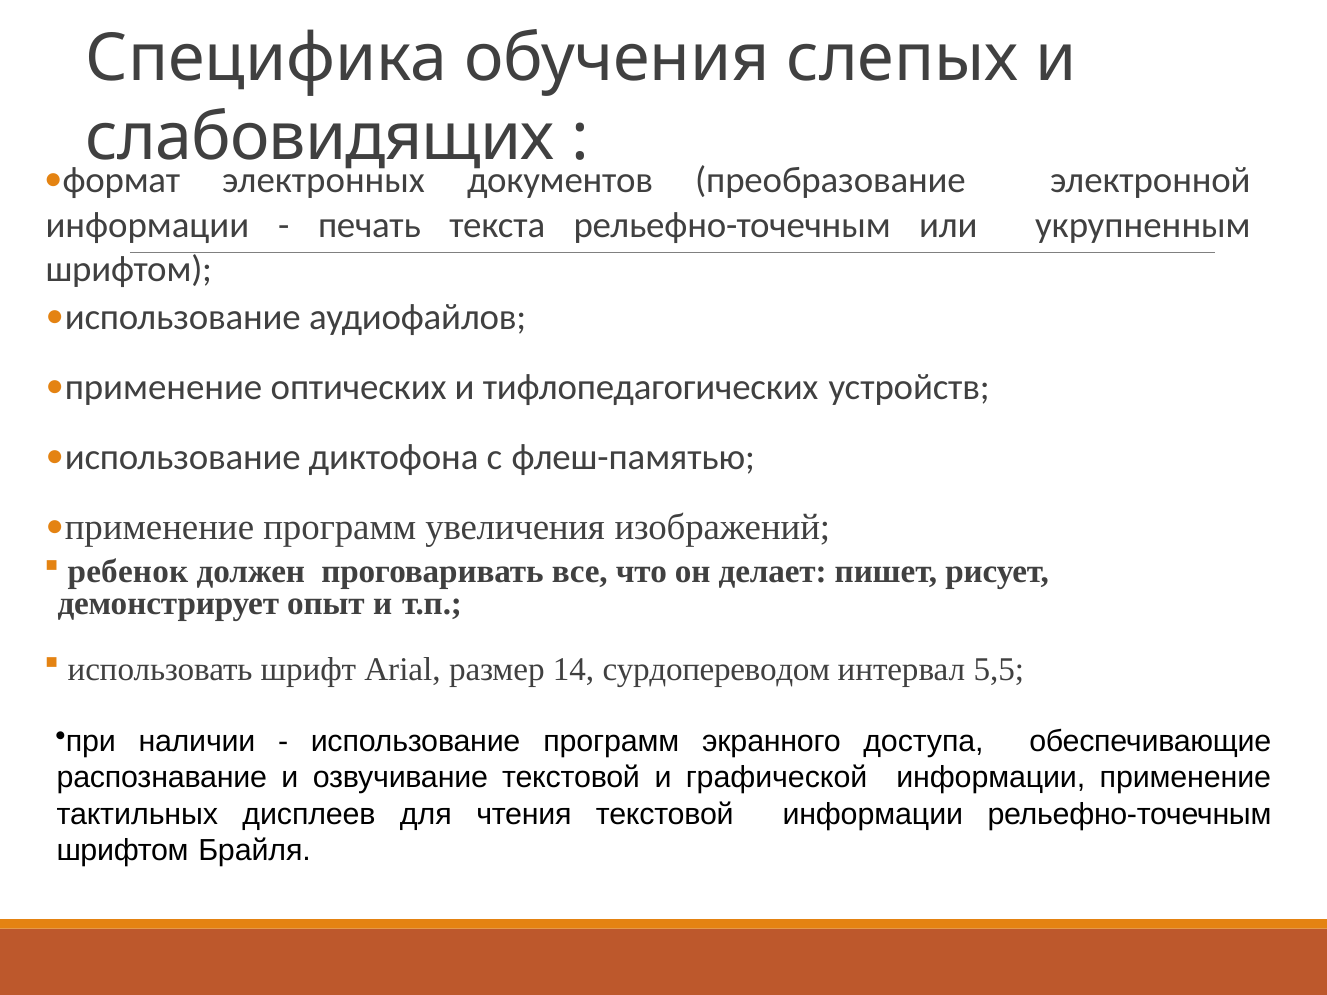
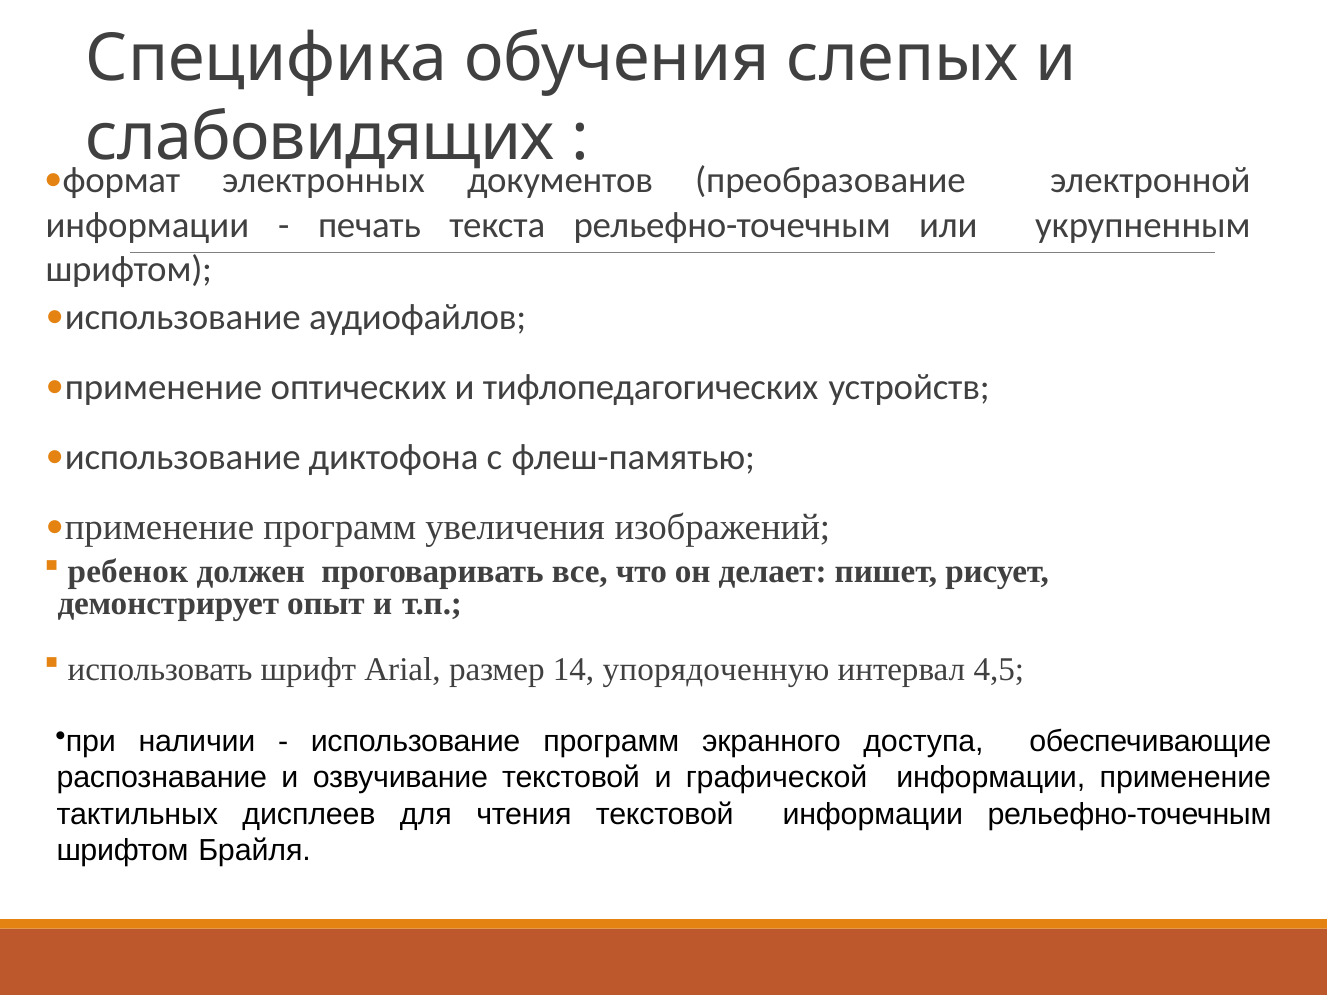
сурдопереводом: сурдопереводом -> упорядоченную (716, 669)
5,5: 5,5 -> 4,5 (999, 669)
